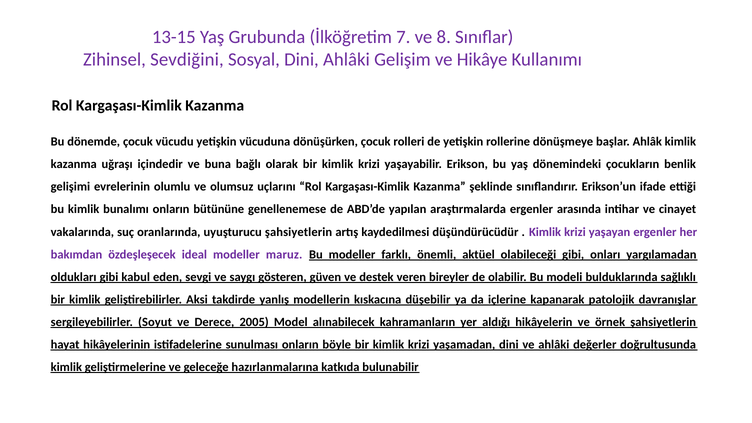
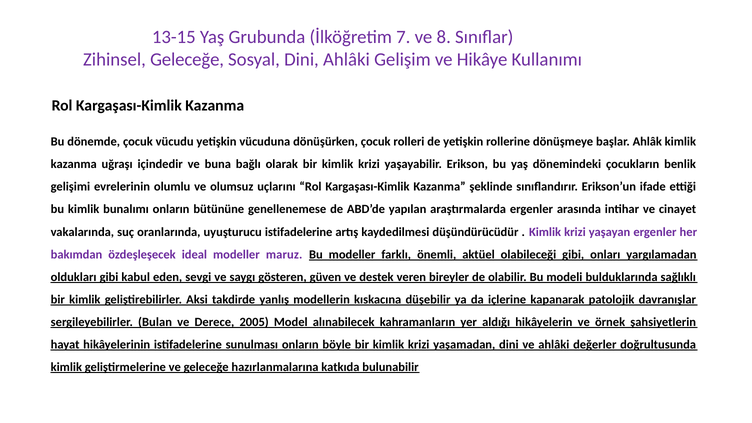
Zihinsel Sevdiğini: Sevdiğini -> Geleceğe (187, 60)
uyuşturucu şahsiyetlerin: şahsiyetlerin -> istifadelerine (299, 232)
Soyut: Soyut -> Bulan (155, 322)
